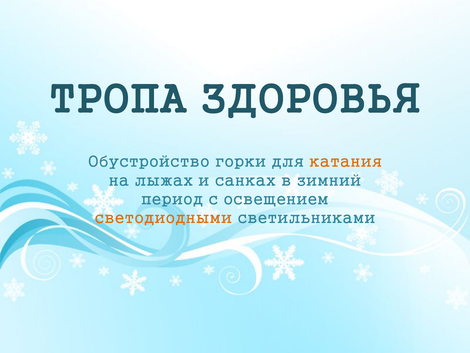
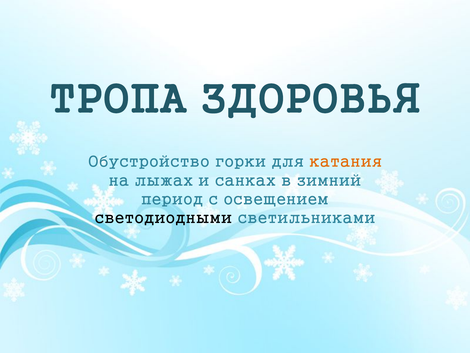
светодиодными colour: orange -> black (163, 218)
